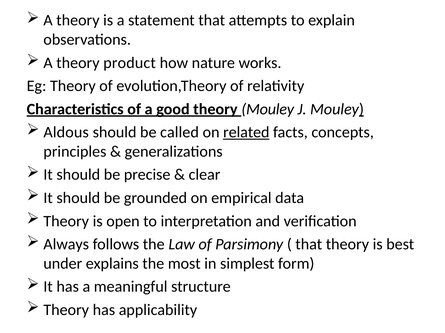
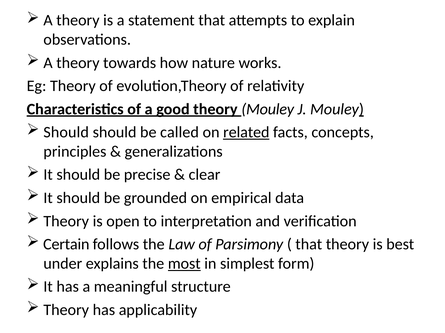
product: product -> towards (130, 63)
Aldous: Aldous -> Should (66, 133)
Always: Always -> Certain (66, 245)
most underline: none -> present (184, 264)
